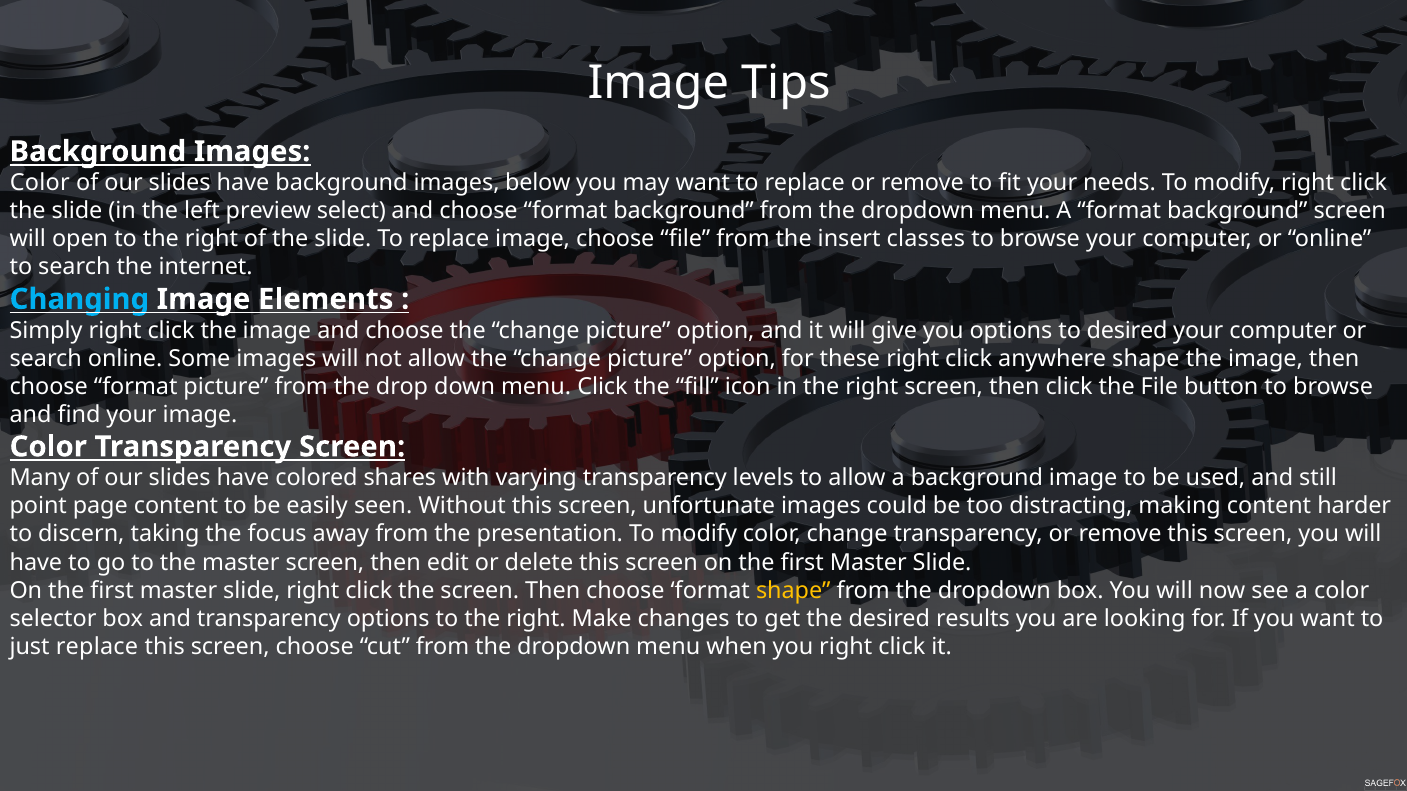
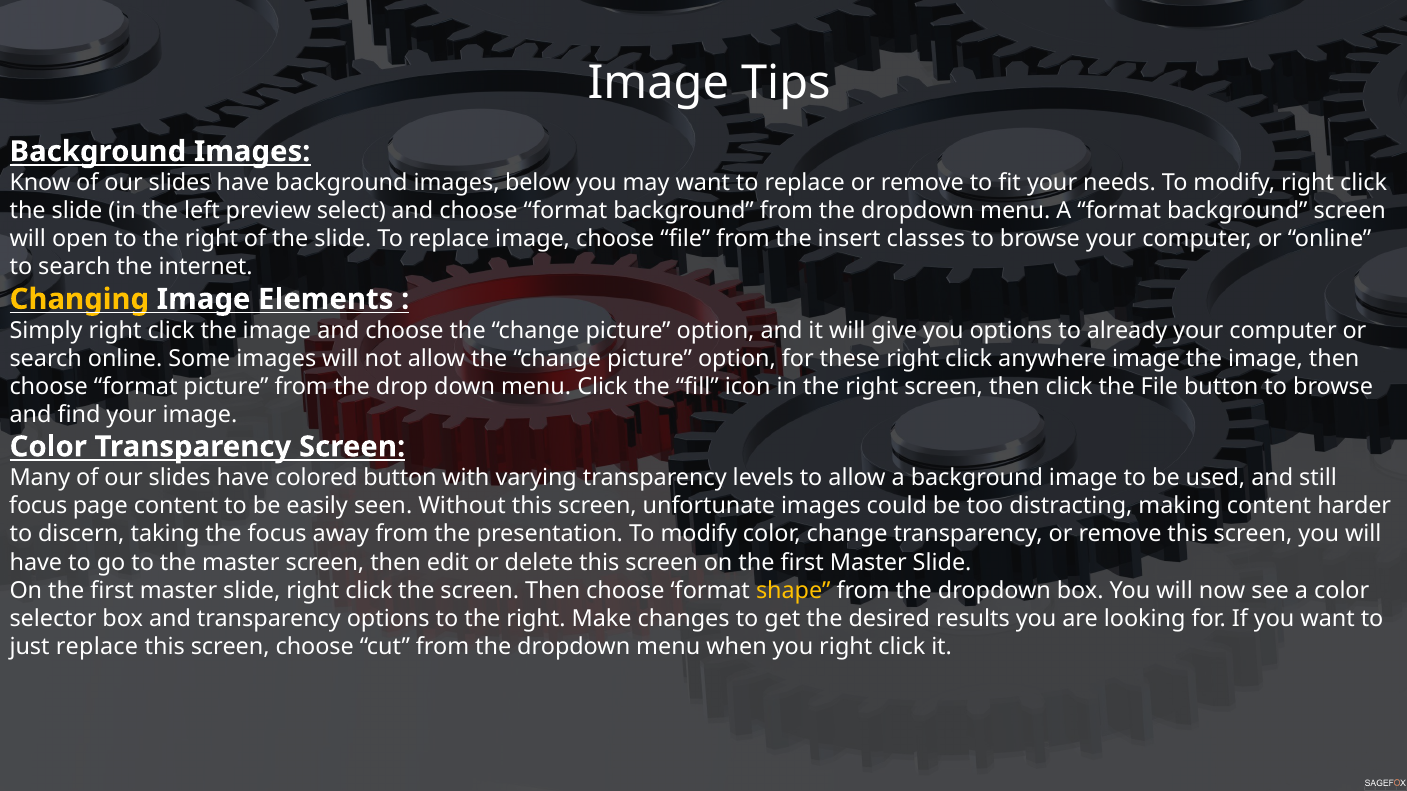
Color: Color -> Know (40, 183)
Changing colour: light blue -> yellow (79, 299)
to desired: desired -> already (1127, 331)
anywhere shape: shape -> image (1146, 359)
colored shares: shares -> button (400, 478)
point: point -> focus (38, 506)
